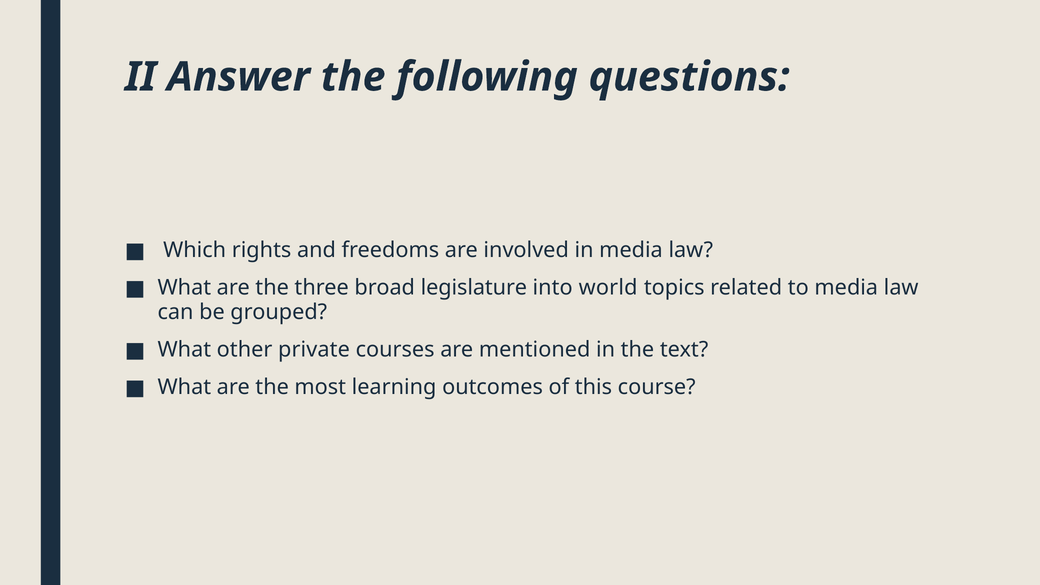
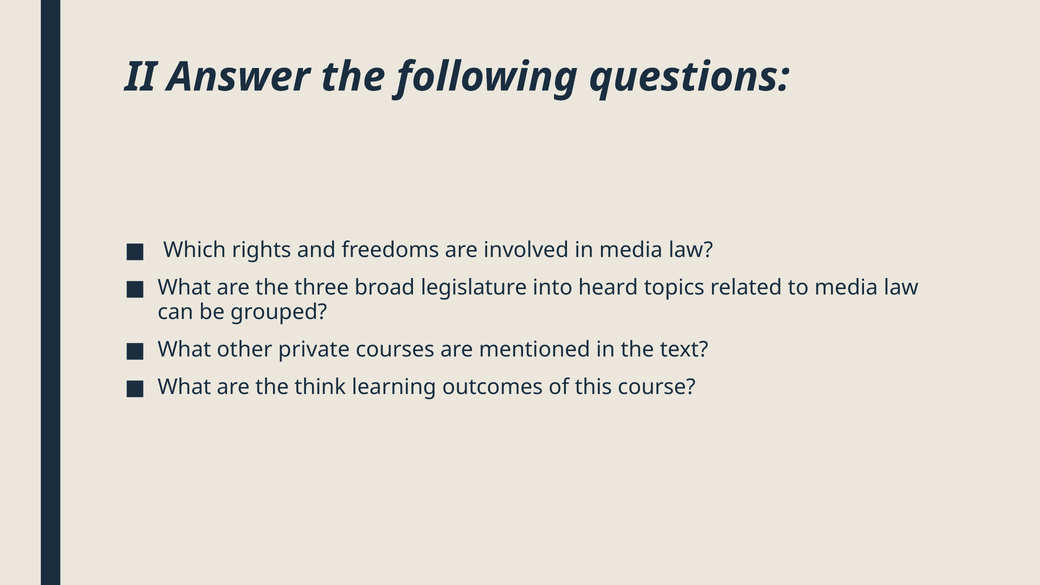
world: world -> heard (608, 288)
most: most -> think (320, 387)
